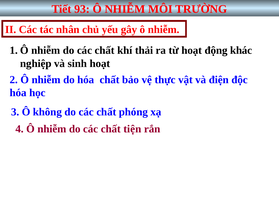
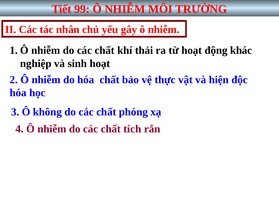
93: 93 -> 99 (82, 9)
điện: điện -> hiện (219, 80)
tiện: tiện -> tích (132, 129)
